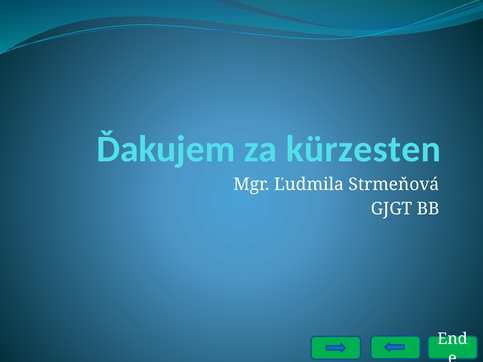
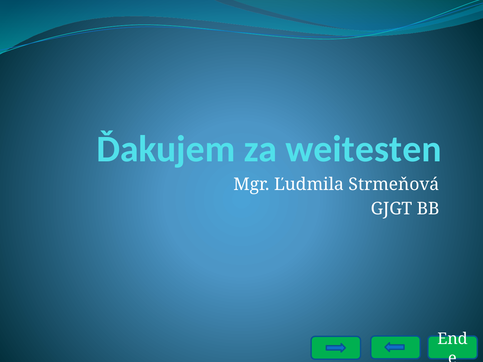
kürzesten: kürzesten -> weitesten (363, 149)
